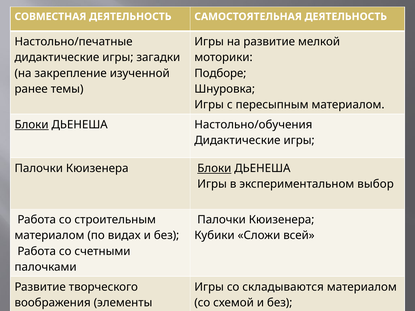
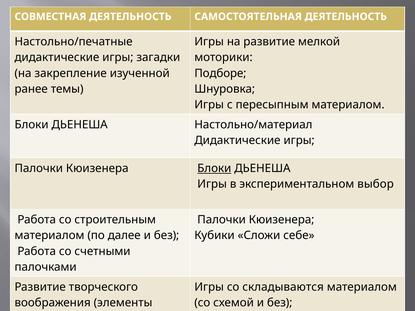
Блоки underline: present -> none (32, 125)
Настольно/обучения: Настольно/обучения -> Настольно/материал (253, 125)
видах: видах -> далее (124, 236)
всей: всей -> себе (299, 236)
